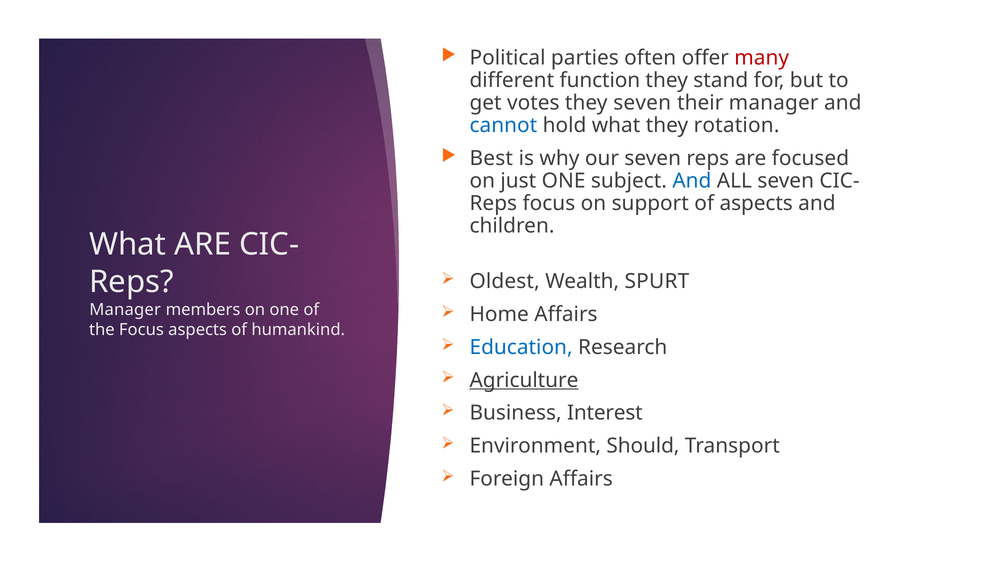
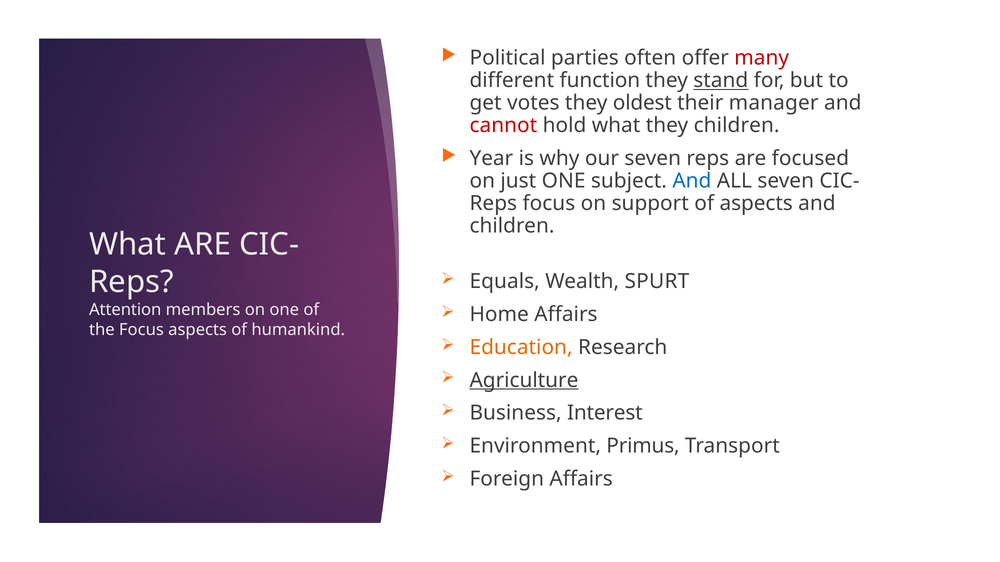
stand underline: none -> present (721, 81)
they seven: seven -> oldest (642, 103)
cannot colour: blue -> red (503, 126)
they rotation: rotation -> children (737, 126)
Best: Best -> Year (491, 159)
Oldest: Oldest -> Equals (505, 282)
Manager: Manager -> Attention (125, 310)
Education colour: blue -> orange (521, 348)
Should: Should -> Primus (643, 446)
